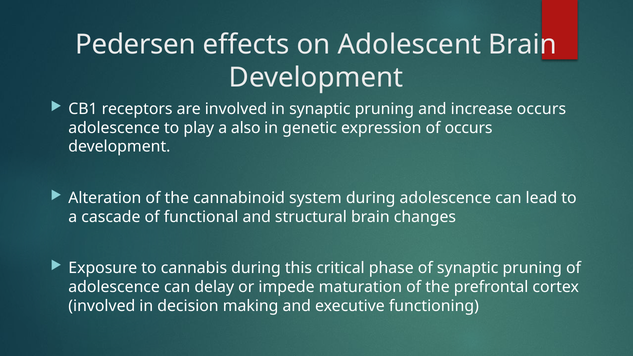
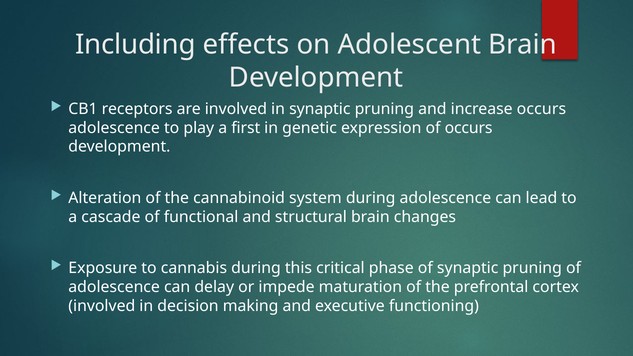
Pedersen: Pedersen -> Including (135, 44)
also: also -> first (246, 128)
